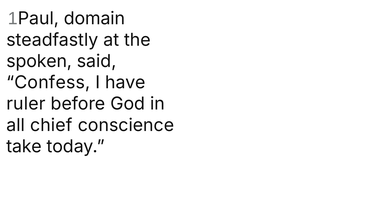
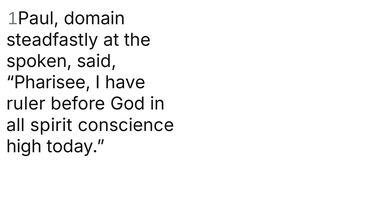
Confess: Confess -> Pharisee (49, 82)
chief: chief -> spirit (51, 125)
take: take -> high (24, 146)
